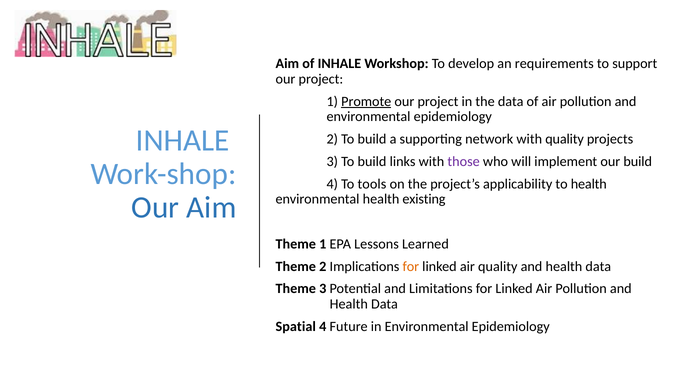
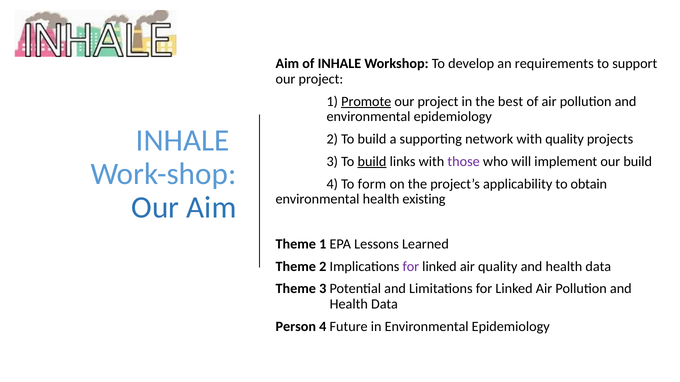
the data: data -> best (511, 102)
build underline: none -> present (372, 162)
tools: tools -> form (372, 184)
to health: health -> obtain (589, 184)
for colour: orange -> purple (411, 267)
Spatial: Spatial -> Person (296, 327)
